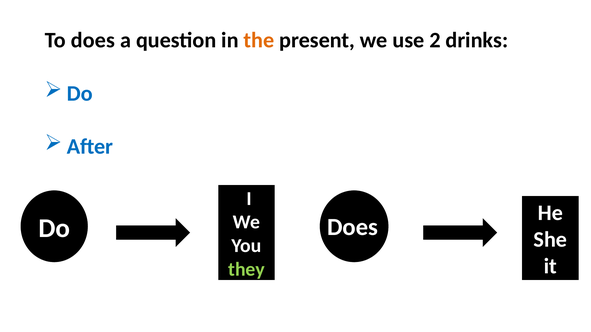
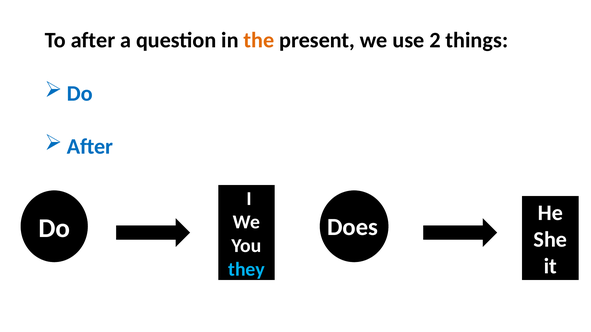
To does: does -> after (93, 40)
drinks: drinks -> things (477, 40)
they colour: light green -> light blue (246, 270)
